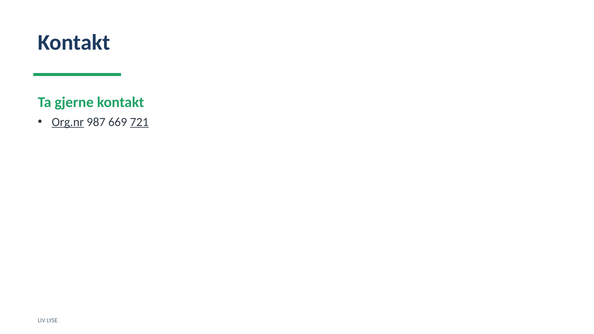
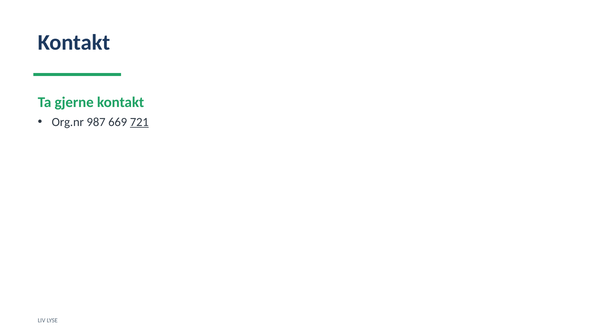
Org.nr underline: present -> none (68, 122)
